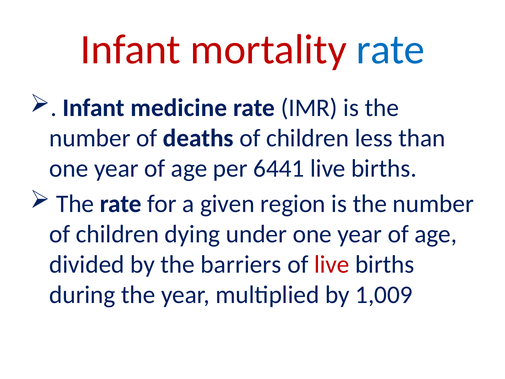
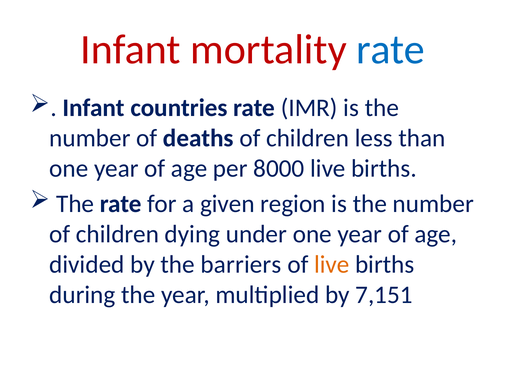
medicine: medicine -> countries (179, 108)
6441: 6441 -> 8000 (279, 168)
live colour: red -> orange (332, 264)
1,009: 1,009 -> 7,151 (384, 295)
